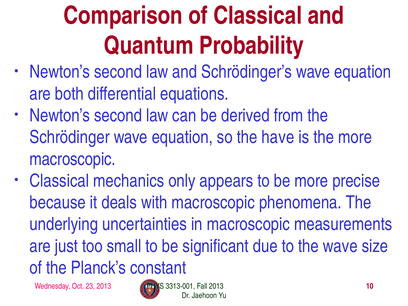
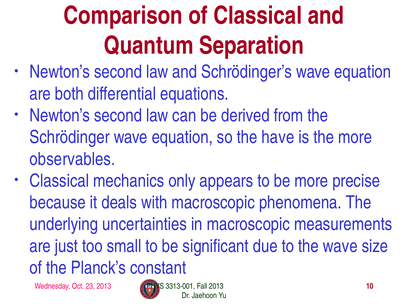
Probability: Probability -> Separation (252, 46)
macroscopic: macroscopic -> observables (72, 159)
